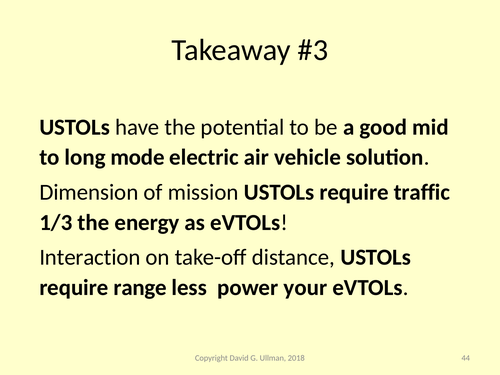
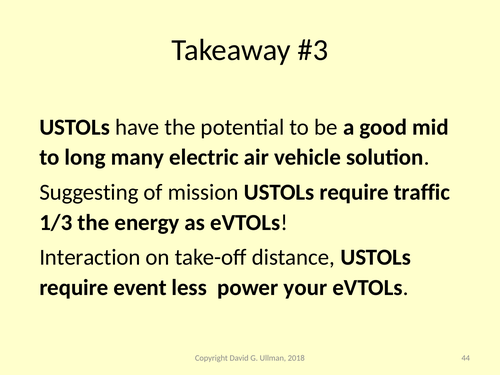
mode: mode -> many (137, 157)
Dimension: Dimension -> Suggesting (89, 192)
range: range -> event (140, 288)
